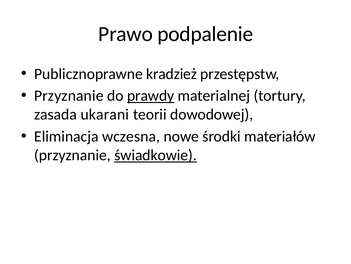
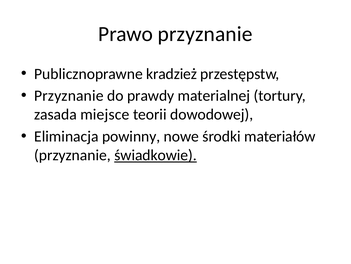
Prawo podpalenie: podpalenie -> przyznanie (205, 34)
prawdy underline: present -> none (151, 95)
ukarani: ukarani -> miejsce (105, 114)
wczesna: wczesna -> powinny (131, 136)
